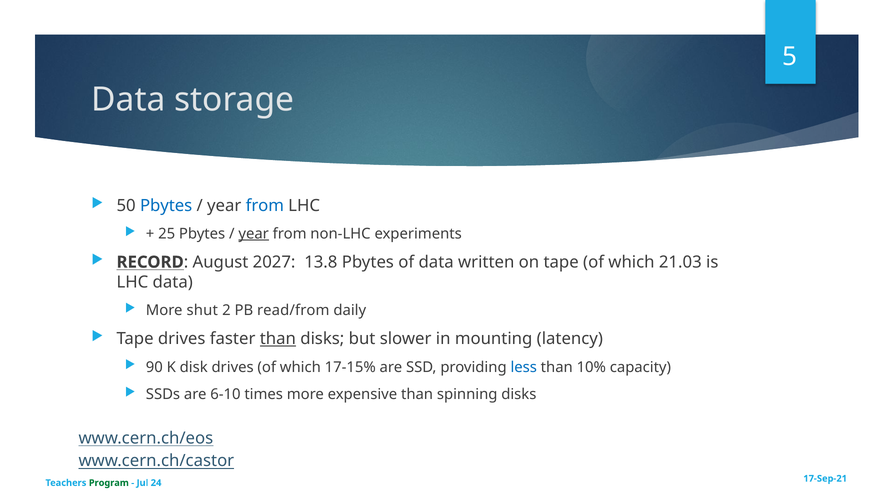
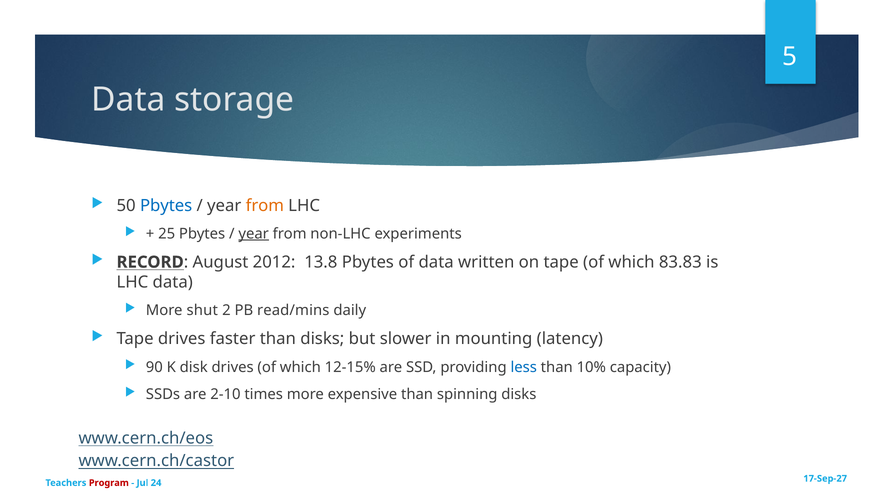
from colour: blue -> orange (265, 205)
2027: 2027 -> 2012 (274, 262)
21.03: 21.03 -> 83.83 (680, 262)
read/from: read/from -> read/mins (293, 310)
than underline: present -> none (278, 339)
17-15%: 17-15% -> 12-15% (350, 367)
6-10: 6-10 -> 2-10 (225, 394)
17-Sep-21: 17-Sep-21 -> 17-Sep-27 (825, 478)
Program colour: green -> red (109, 483)
